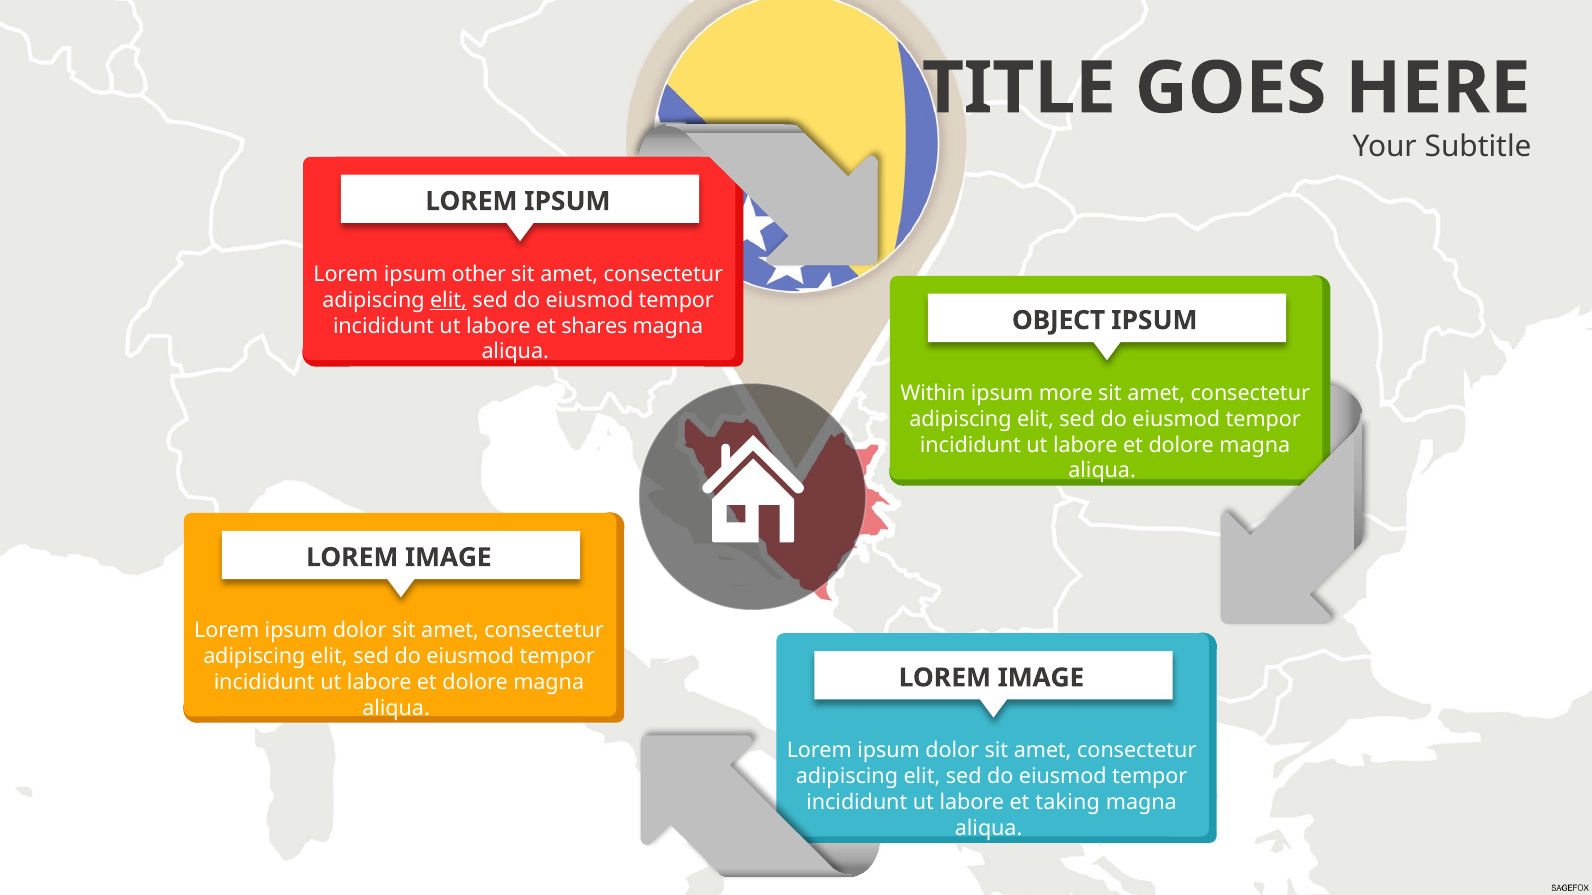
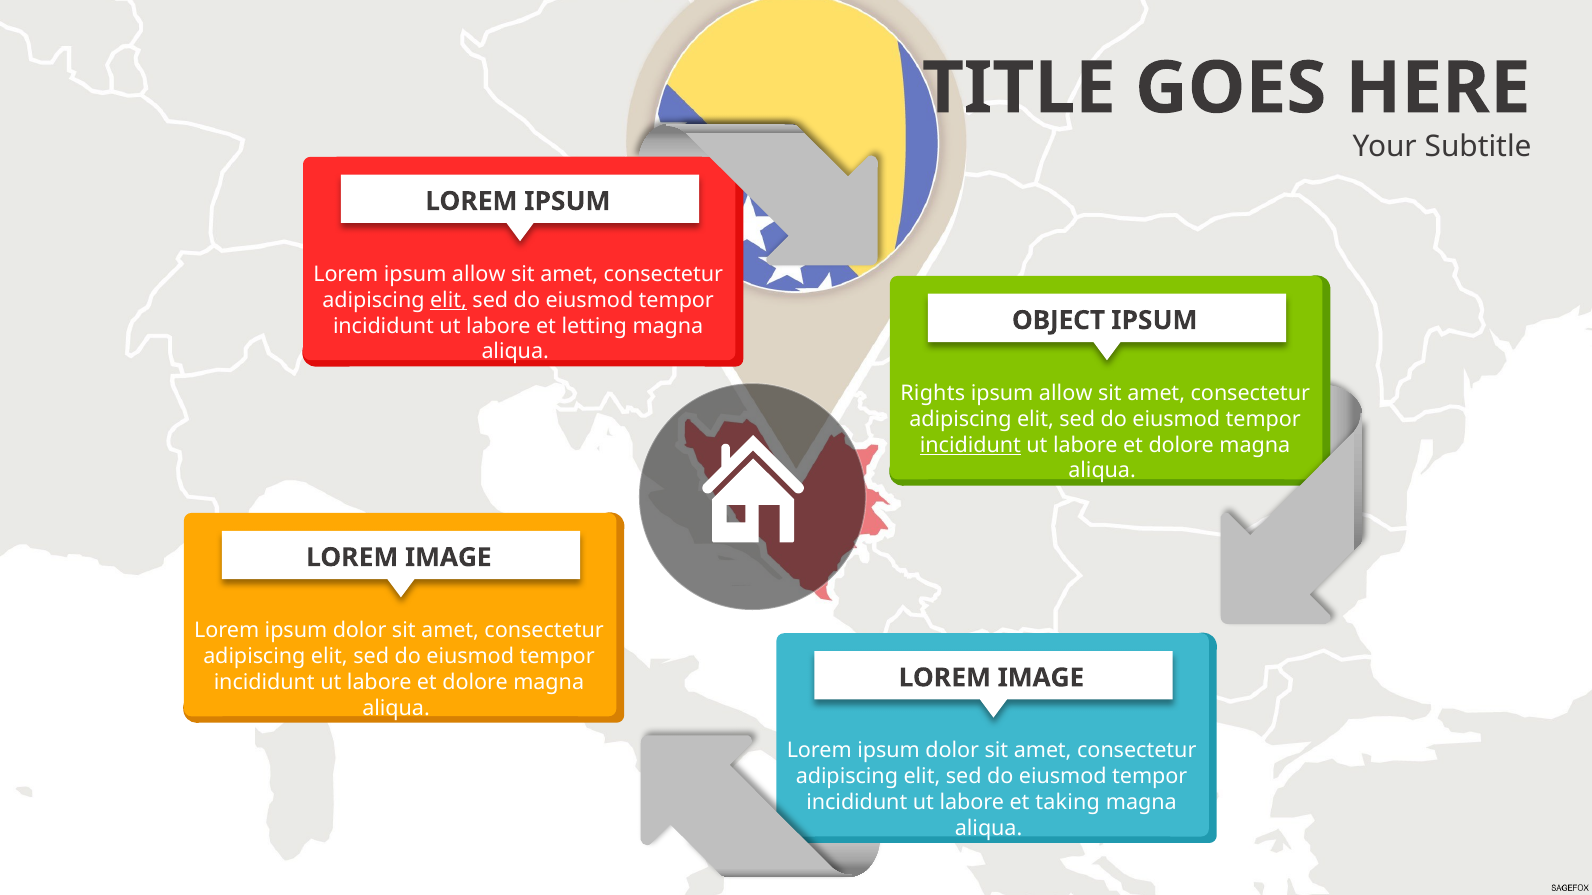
Lorem ipsum other: other -> allow (479, 274)
shares: shares -> letting (594, 326)
Within: Within -> Rights (933, 393)
more: more -> allow (1066, 393)
incididunt underline: none -> present (970, 445)
